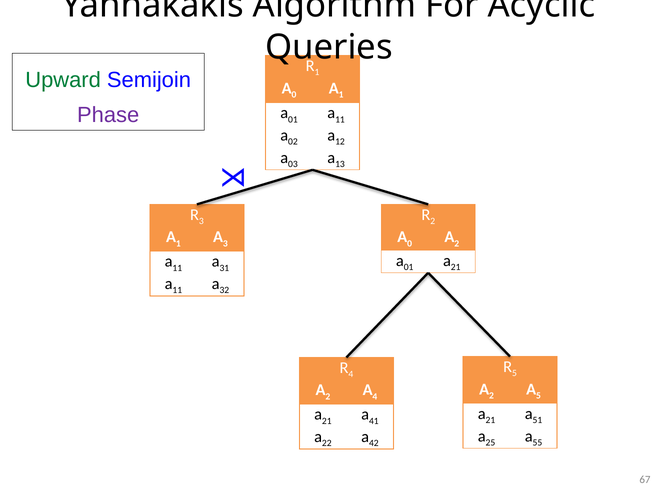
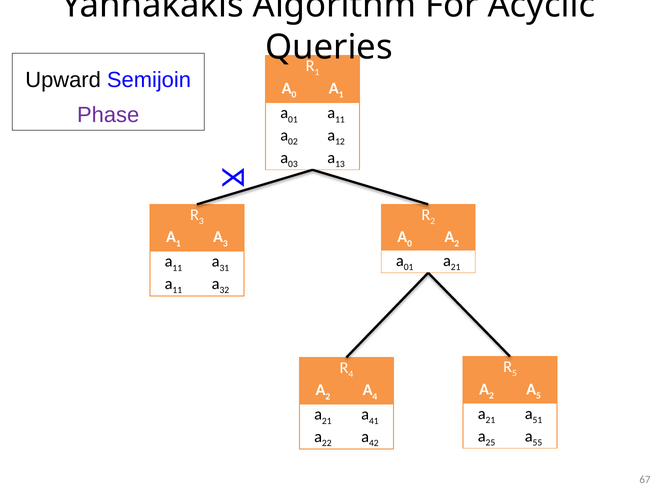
Upward colour: green -> black (63, 80)
